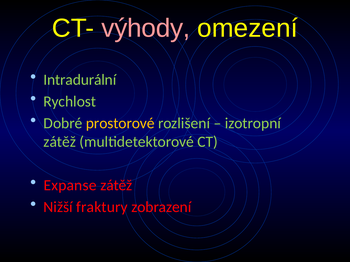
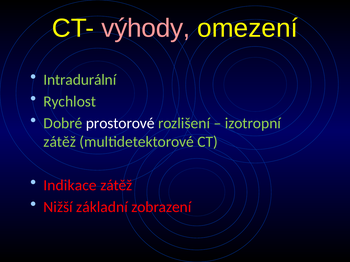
prostorové colour: yellow -> white (120, 123)
Expanse: Expanse -> Indikace (70, 186)
fraktury: fraktury -> základní (102, 207)
